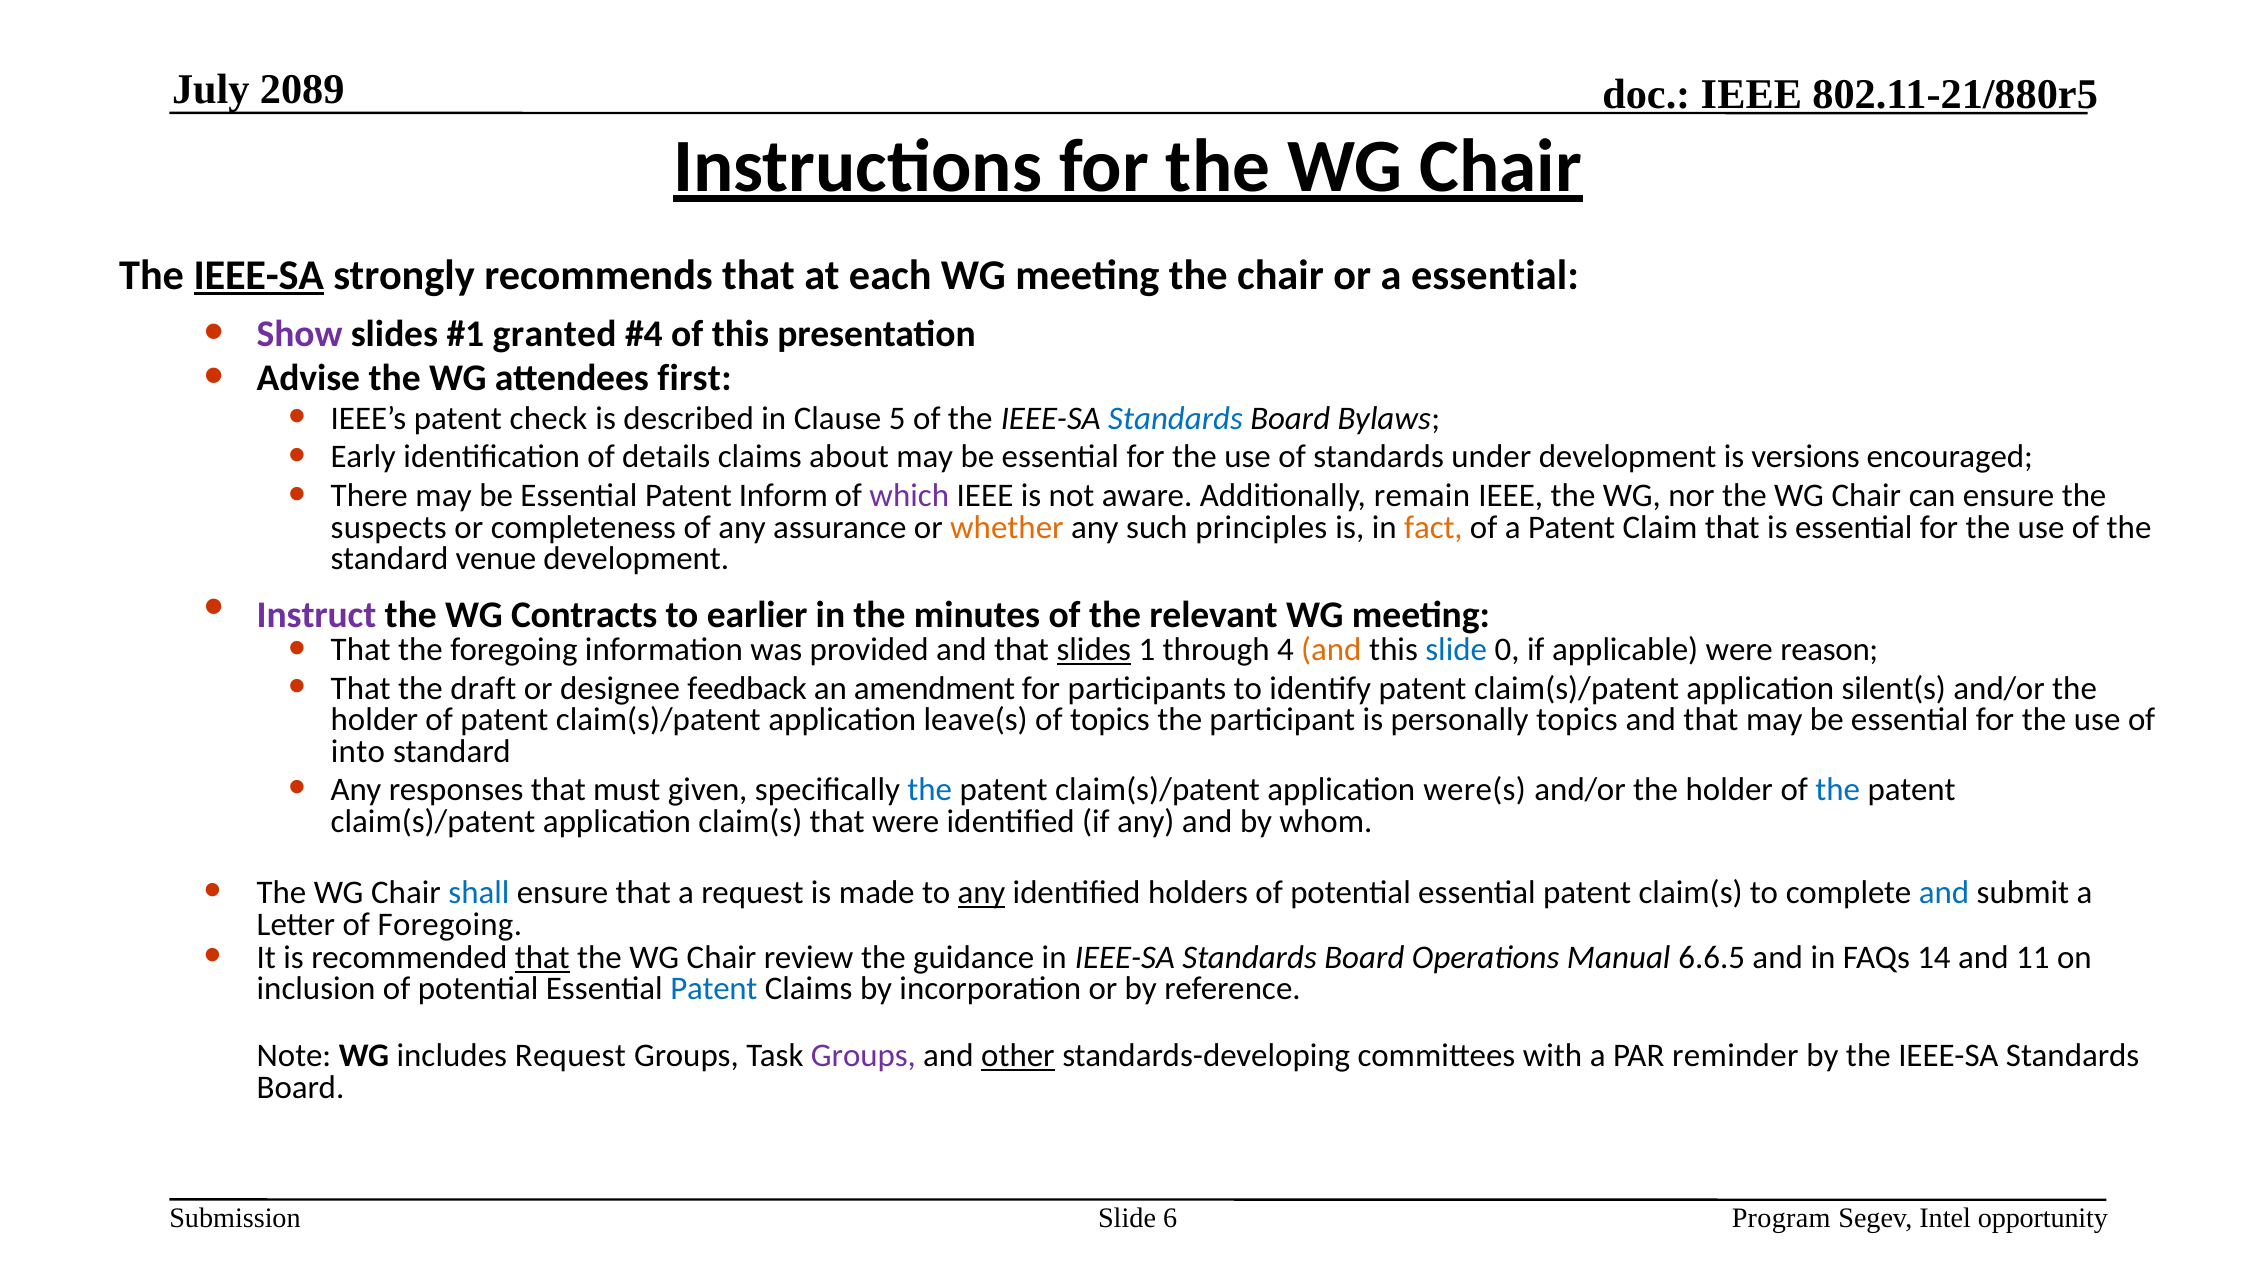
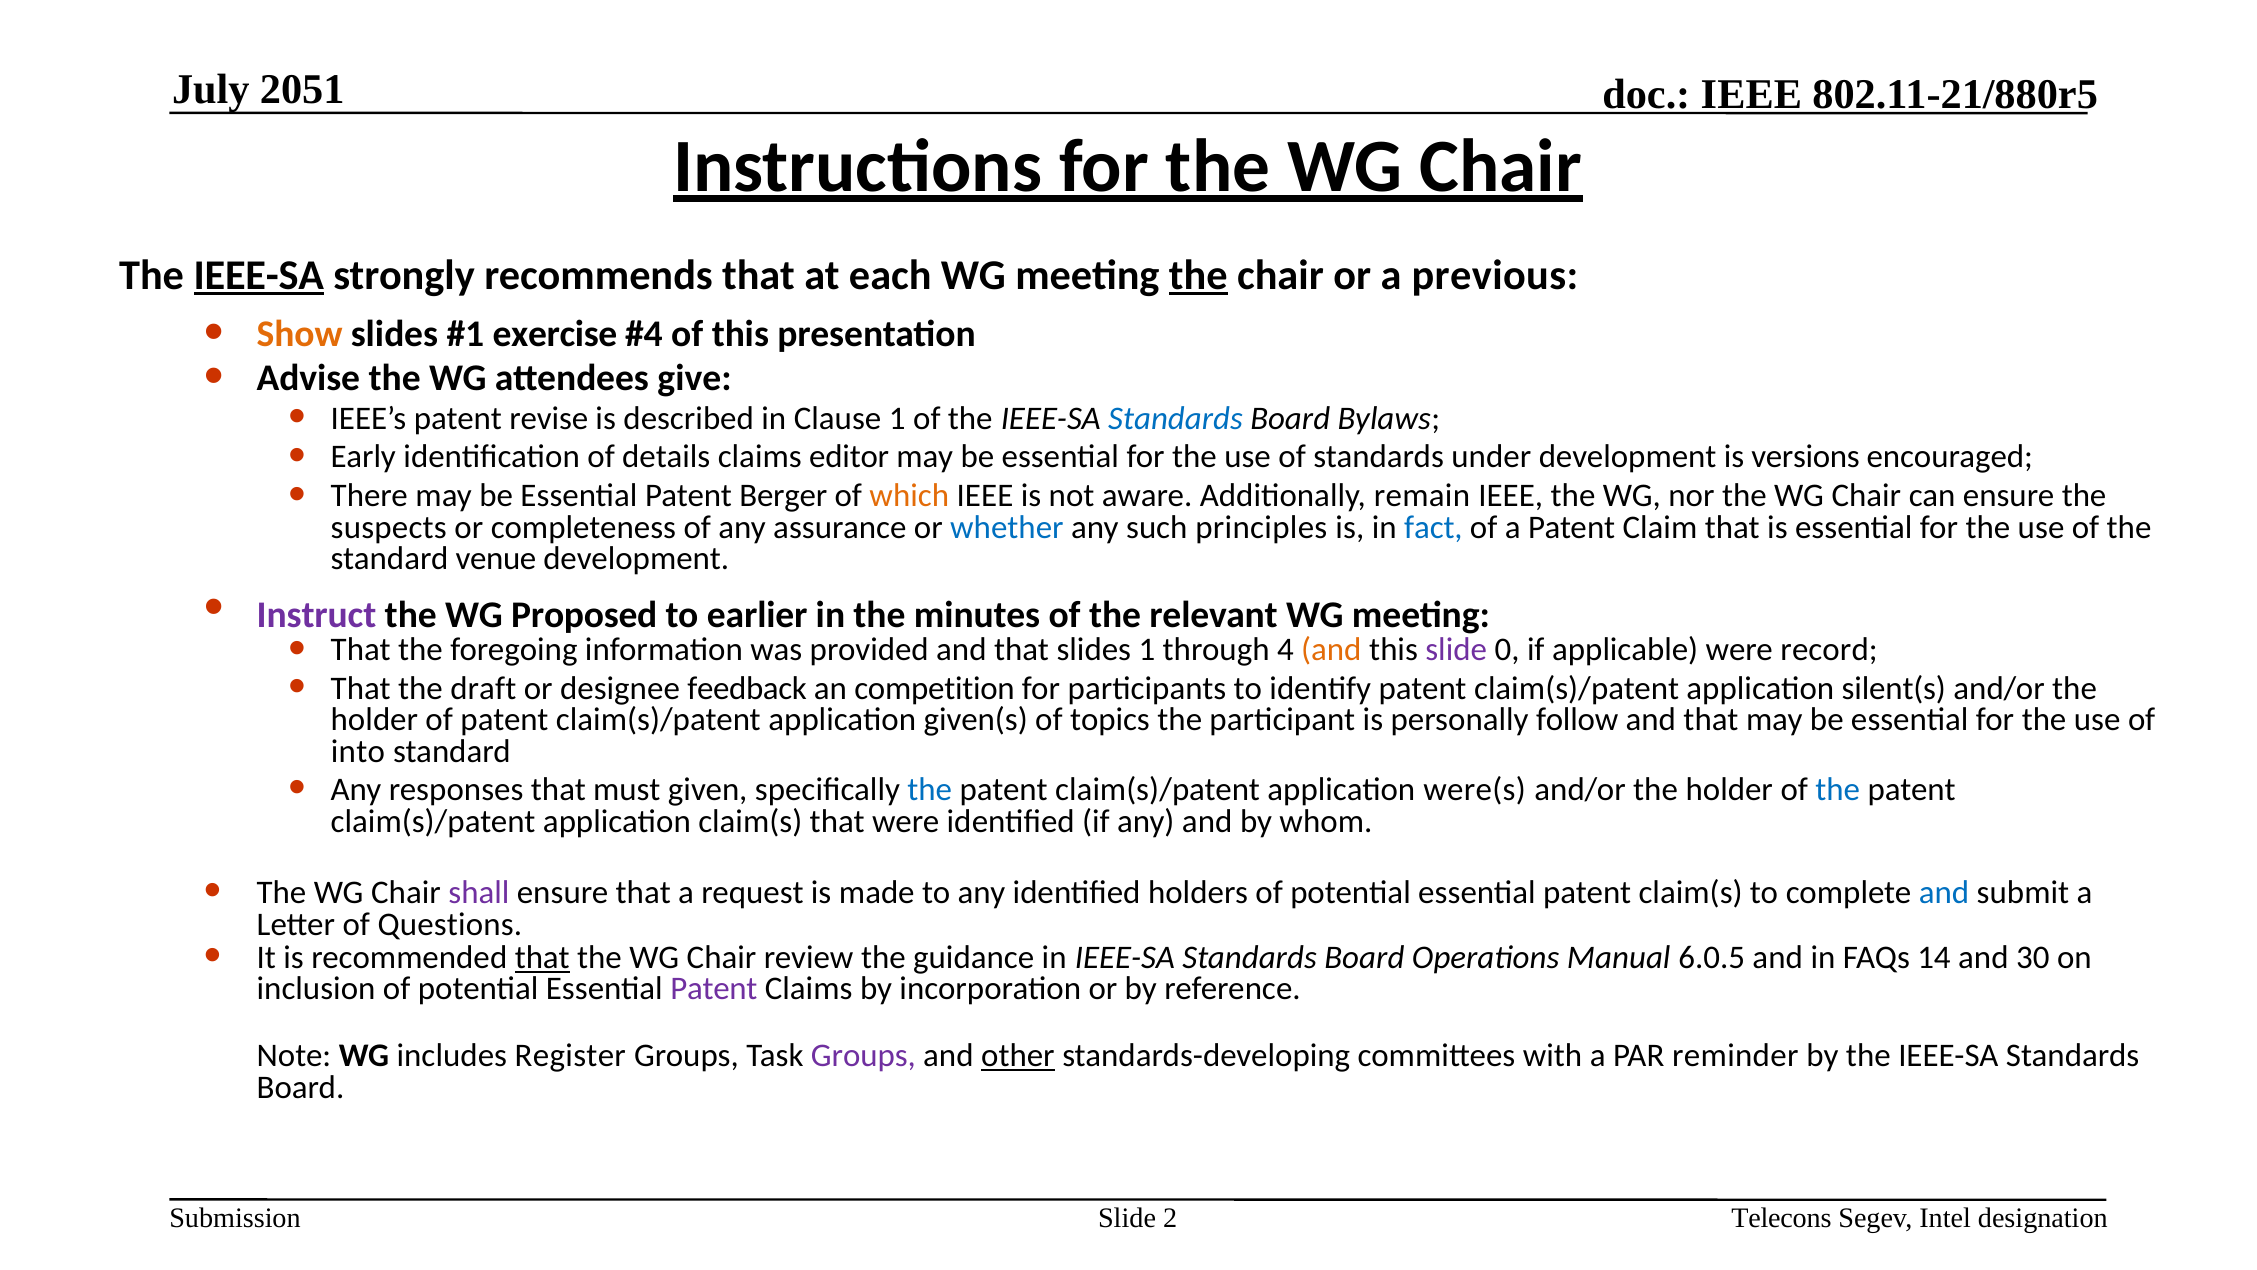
2089: 2089 -> 2051 (302, 90)
the underline: none -> present (1198, 275)
a essential: essential -> previous (1495, 275)
Show colour: purple -> orange (300, 334)
granted: granted -> exercise (555, 334)
first: first -> give (695, 378)
check: check -> revise (549, 418)
Clause 5: 5 -> 1 (897, 418)
about: about -> editor (849, 457)
Inform: Inform -> Berger (783, 496)
which colour: purple -> orange (909, 496)
whether colour: orange -> blue (1007, 527)
fact colour: orange -> blue (1433, 527)
Contracts: Contracts -> Proposed (584, 614)
slides underline: present -> none (1094, 650)
slide colour: blue -> purple (1456, 650)
reason: reason -> record (1829, 650)
amendment: amendment -> competition (935, 688)
leave(s: leave(s -> given(s (976, 719)
personally topics: topics -> follow (1577, 719)
shall colour: blue -> purple (479, 892)
any underline: present -> none (982, 892)
of Foregoing: Foregoing -> Questions (450, 924)
6.6.5: 6.6.5 -> 6.0.5 (1712, 957)
11: 11 -> 30 (2033, 957)
Patent colour: blue -> purple (714, 989)
includes Request: Request -> Register (570, 1055)
6: 6 -> 2 (1170, 1218)
Program: Program -> Telecons (1781, 1218)
opportunity: opportunity -> designation (2043, 1218)
